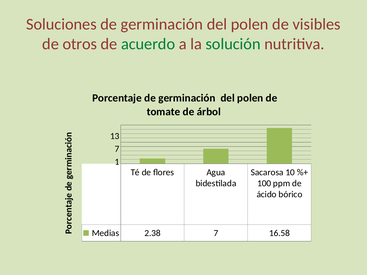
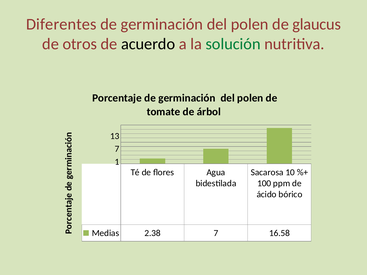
Soluciones: Soluciones -> Diferentes (61, 24)
visibles: visibles -> glaucus (317, 24)
acuerdo colour: green -> black (148, 44)
